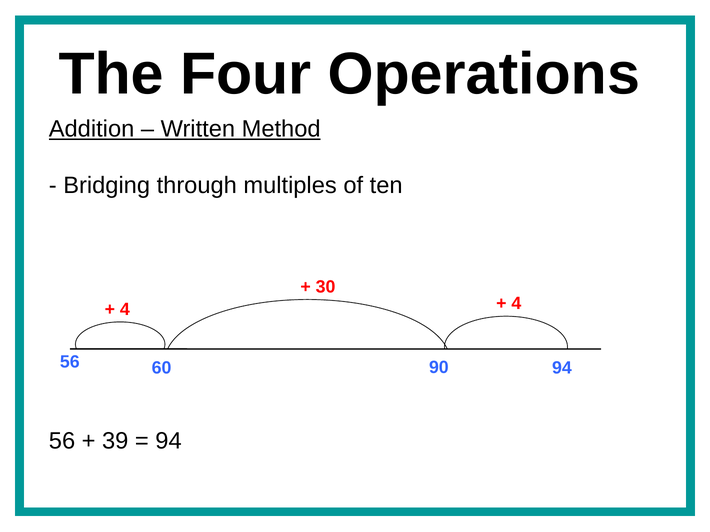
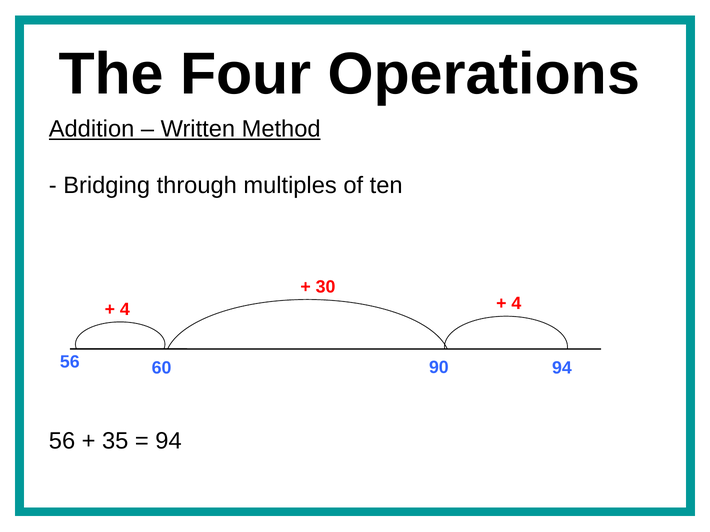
39: 39 -> 35 (115, 441)
